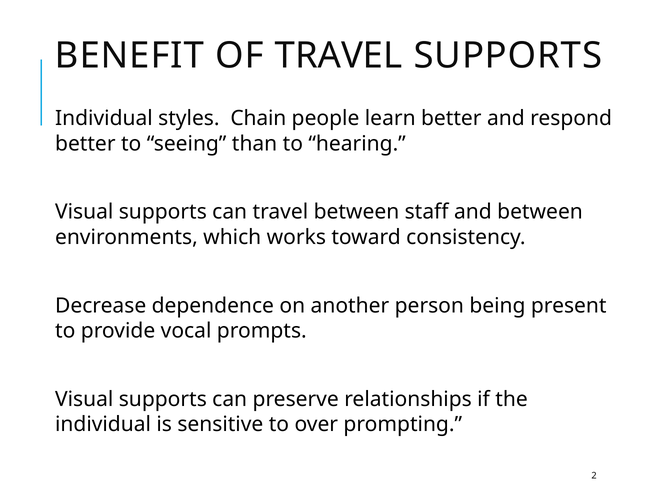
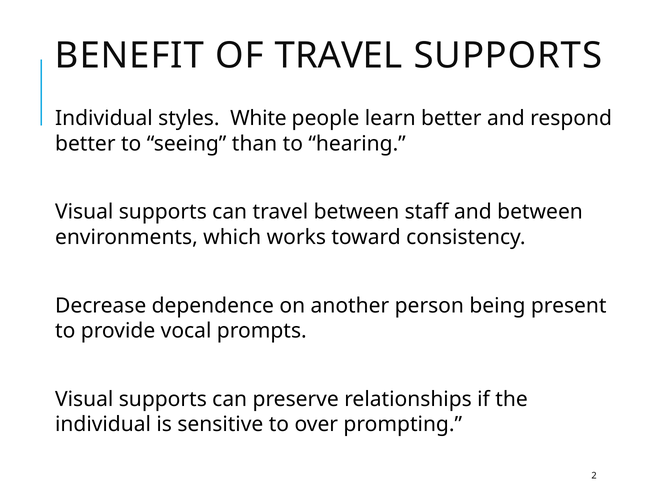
Chain: Chain -> White (258, 118)
